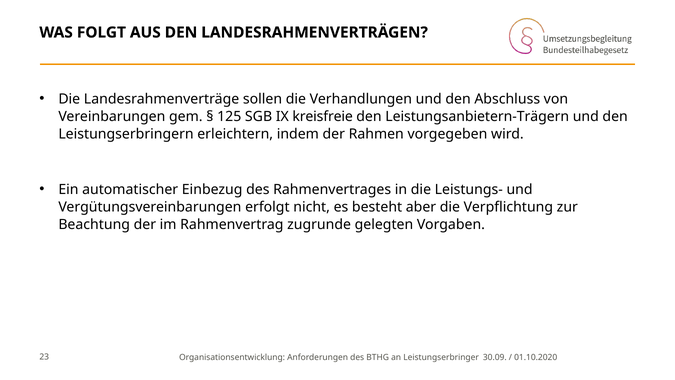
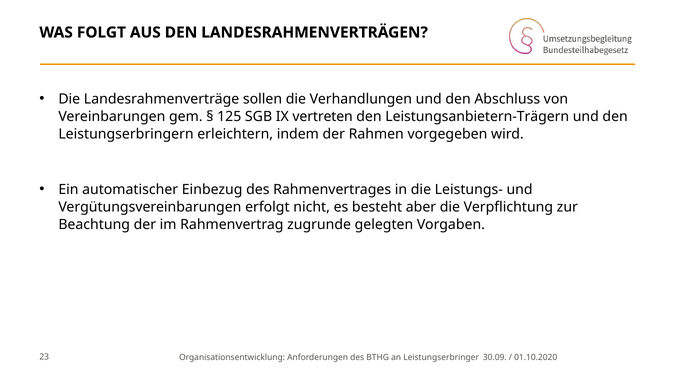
kreisfreie: kreisfreie -> vertreten (323, 117)
